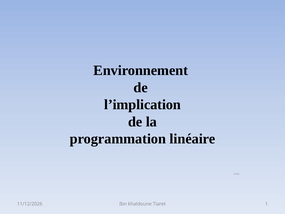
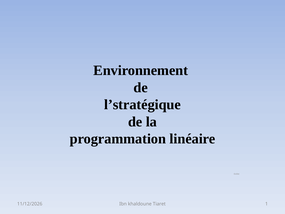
l’implication: l’implication -> l’stratégique (142, 104)
